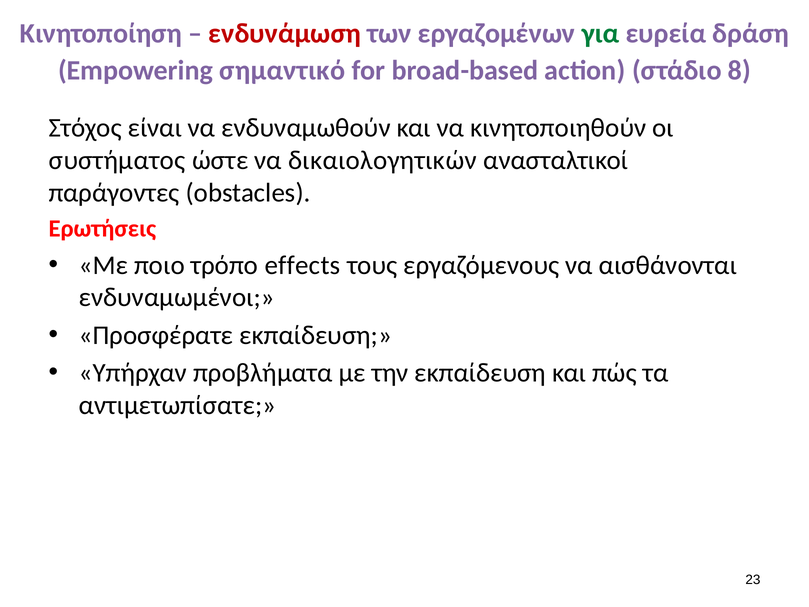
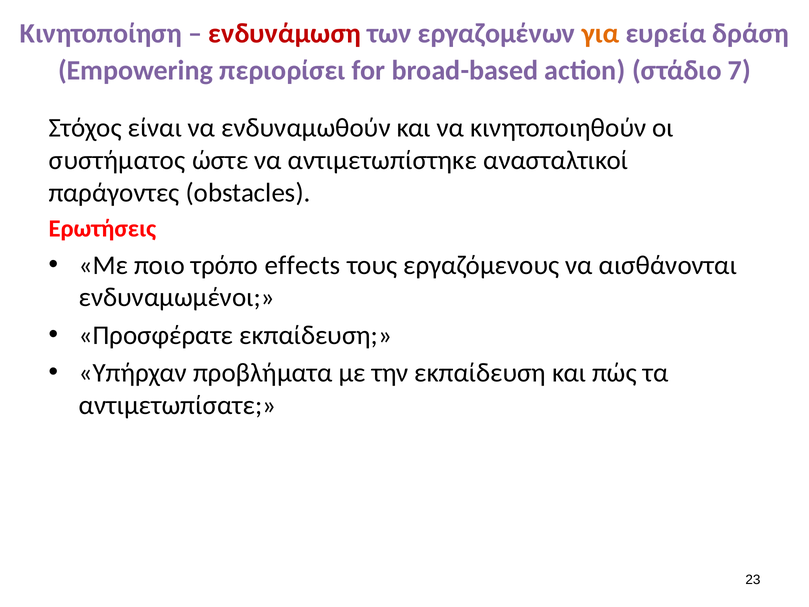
για colour: green -> orange (600, 34)
σημαντικό: σημαντικό -> περιορίσει (282, 71)
8: 8 -> 7 (739, 71)
δικαιολογητικών: δικαιολογητικών -> αντιμετωπίστηκε (382, 160)
